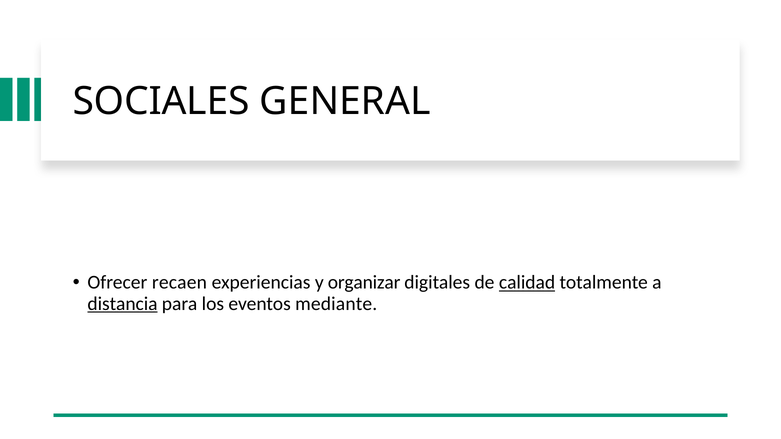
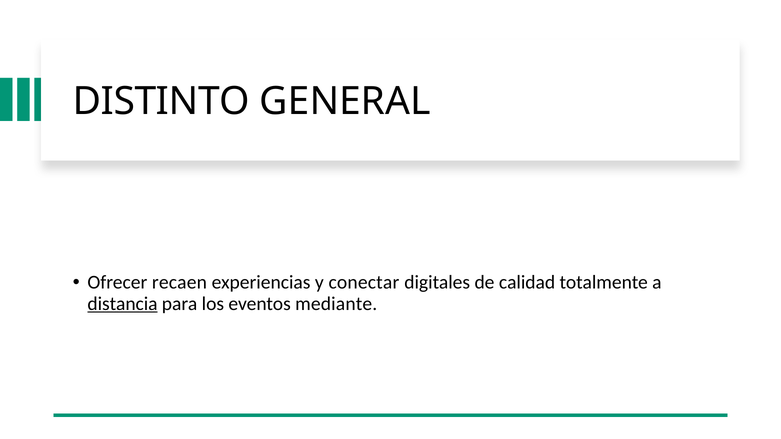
SOCIALES: SOCIALES -> DISTINTO (161, 101)
organizar: organizar -> conectar (364, 283)
calidad underline: present -> none (527, 283)
